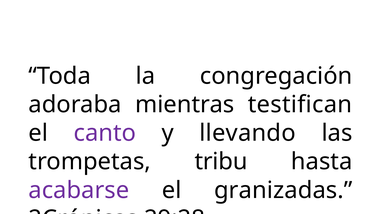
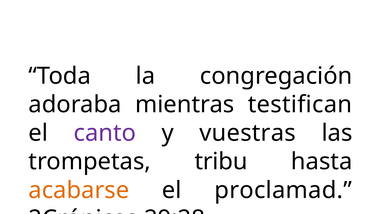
llevando: llevando -> vuestras (248, 133)
acabarse colour: purple -> orange (79, 190)
granizadas: granizadas -> proclamad (283, 190)
